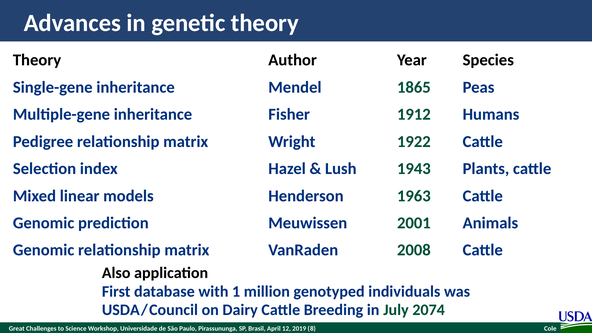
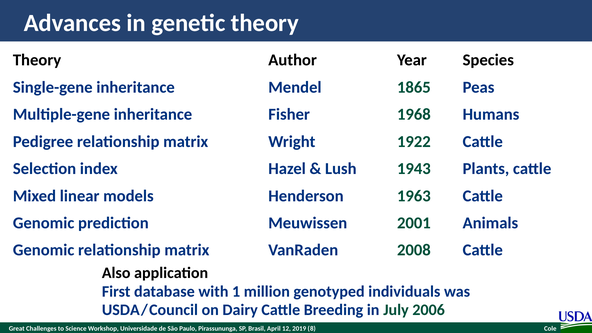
1912: 1912 -> 1968 (414, 114)
2074: 2074 -> 2006 (429, 310)
